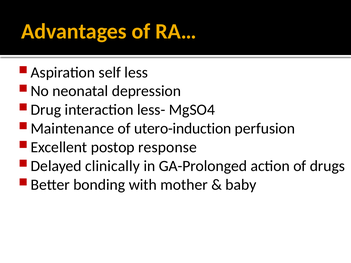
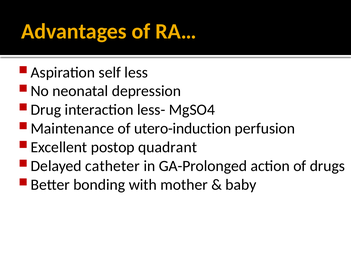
response: response -> quadrant (168, 147)
clinically: clinically -> catheter (112, 166)
